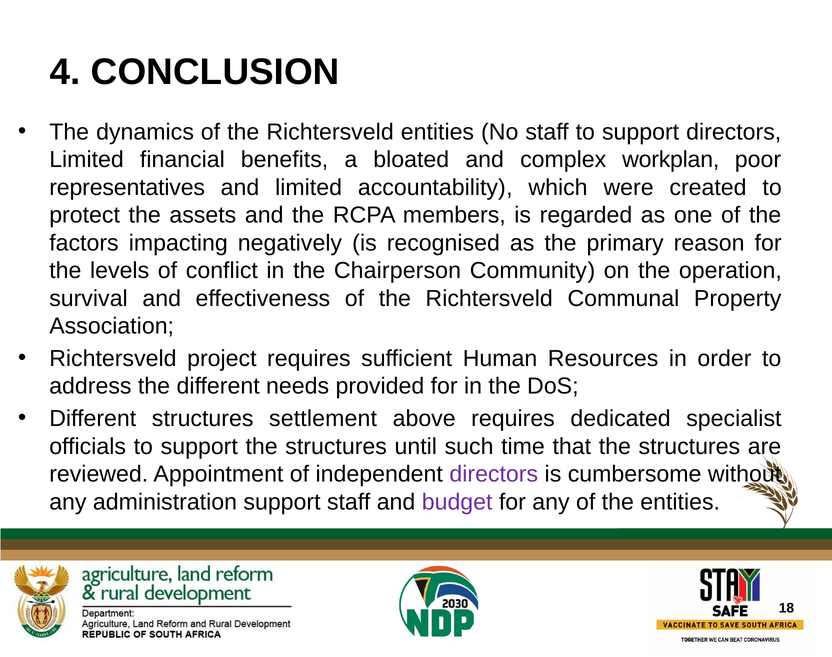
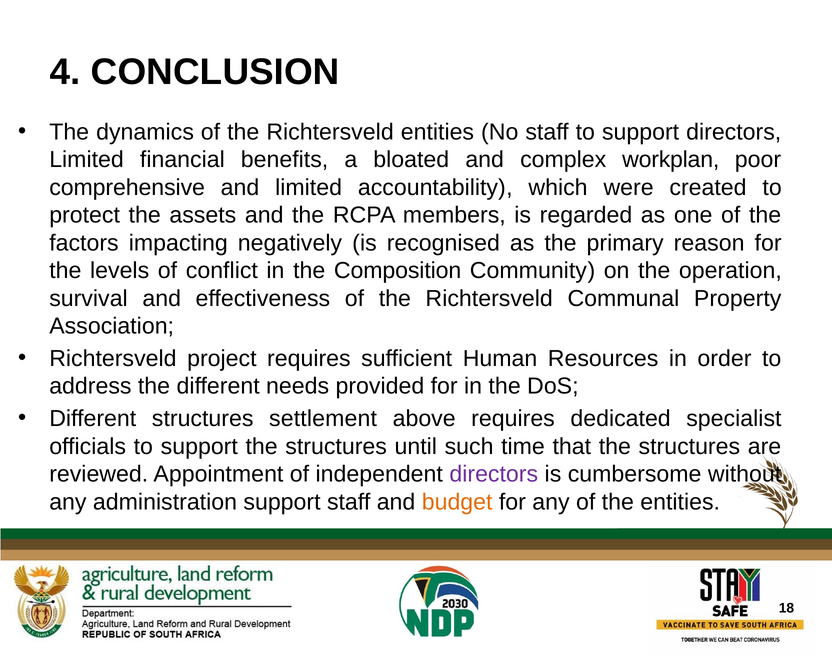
representatives: representatives -> comprehensive (127, 187)
Chairperson: Chairperson -> Composition (398, 271)
budget colour: purple -> orange (457, 502)
